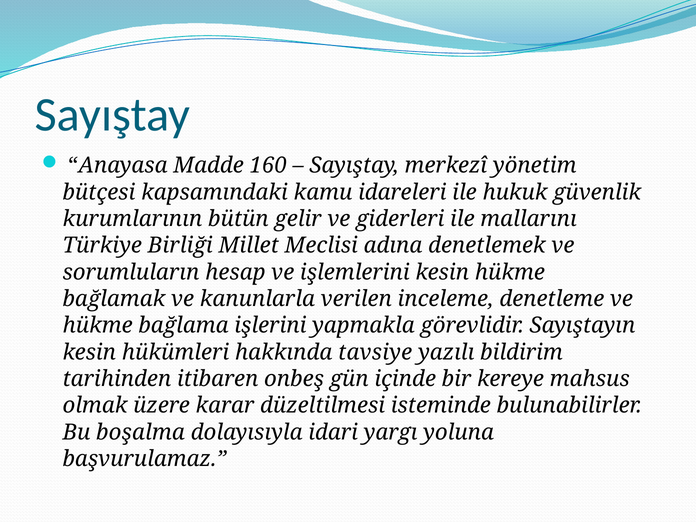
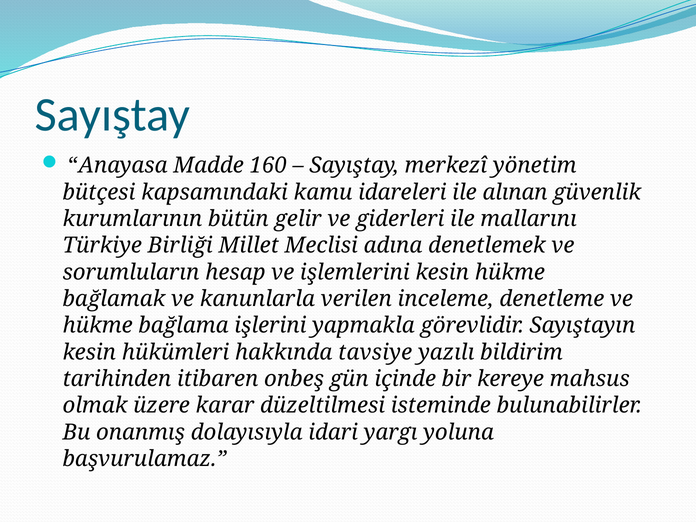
hukuk: hukuk -> alınan (515, 192)
boşalma: boşalma -> onanmış (141, 432)
